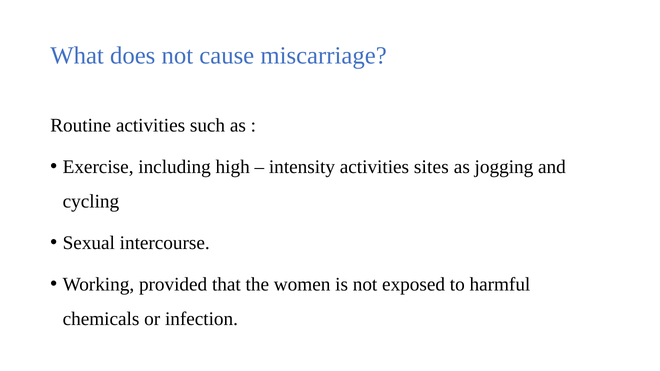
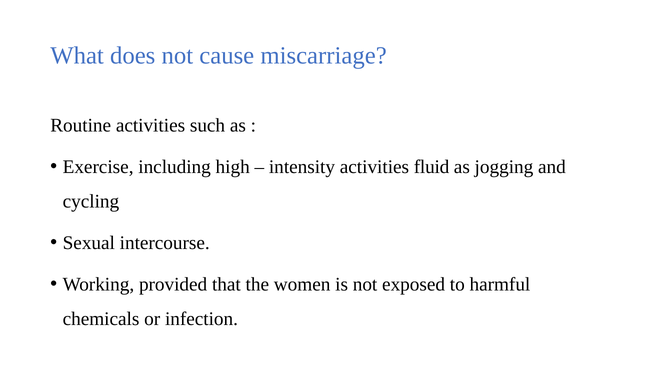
sites: sites -> fluid (432, 167)
